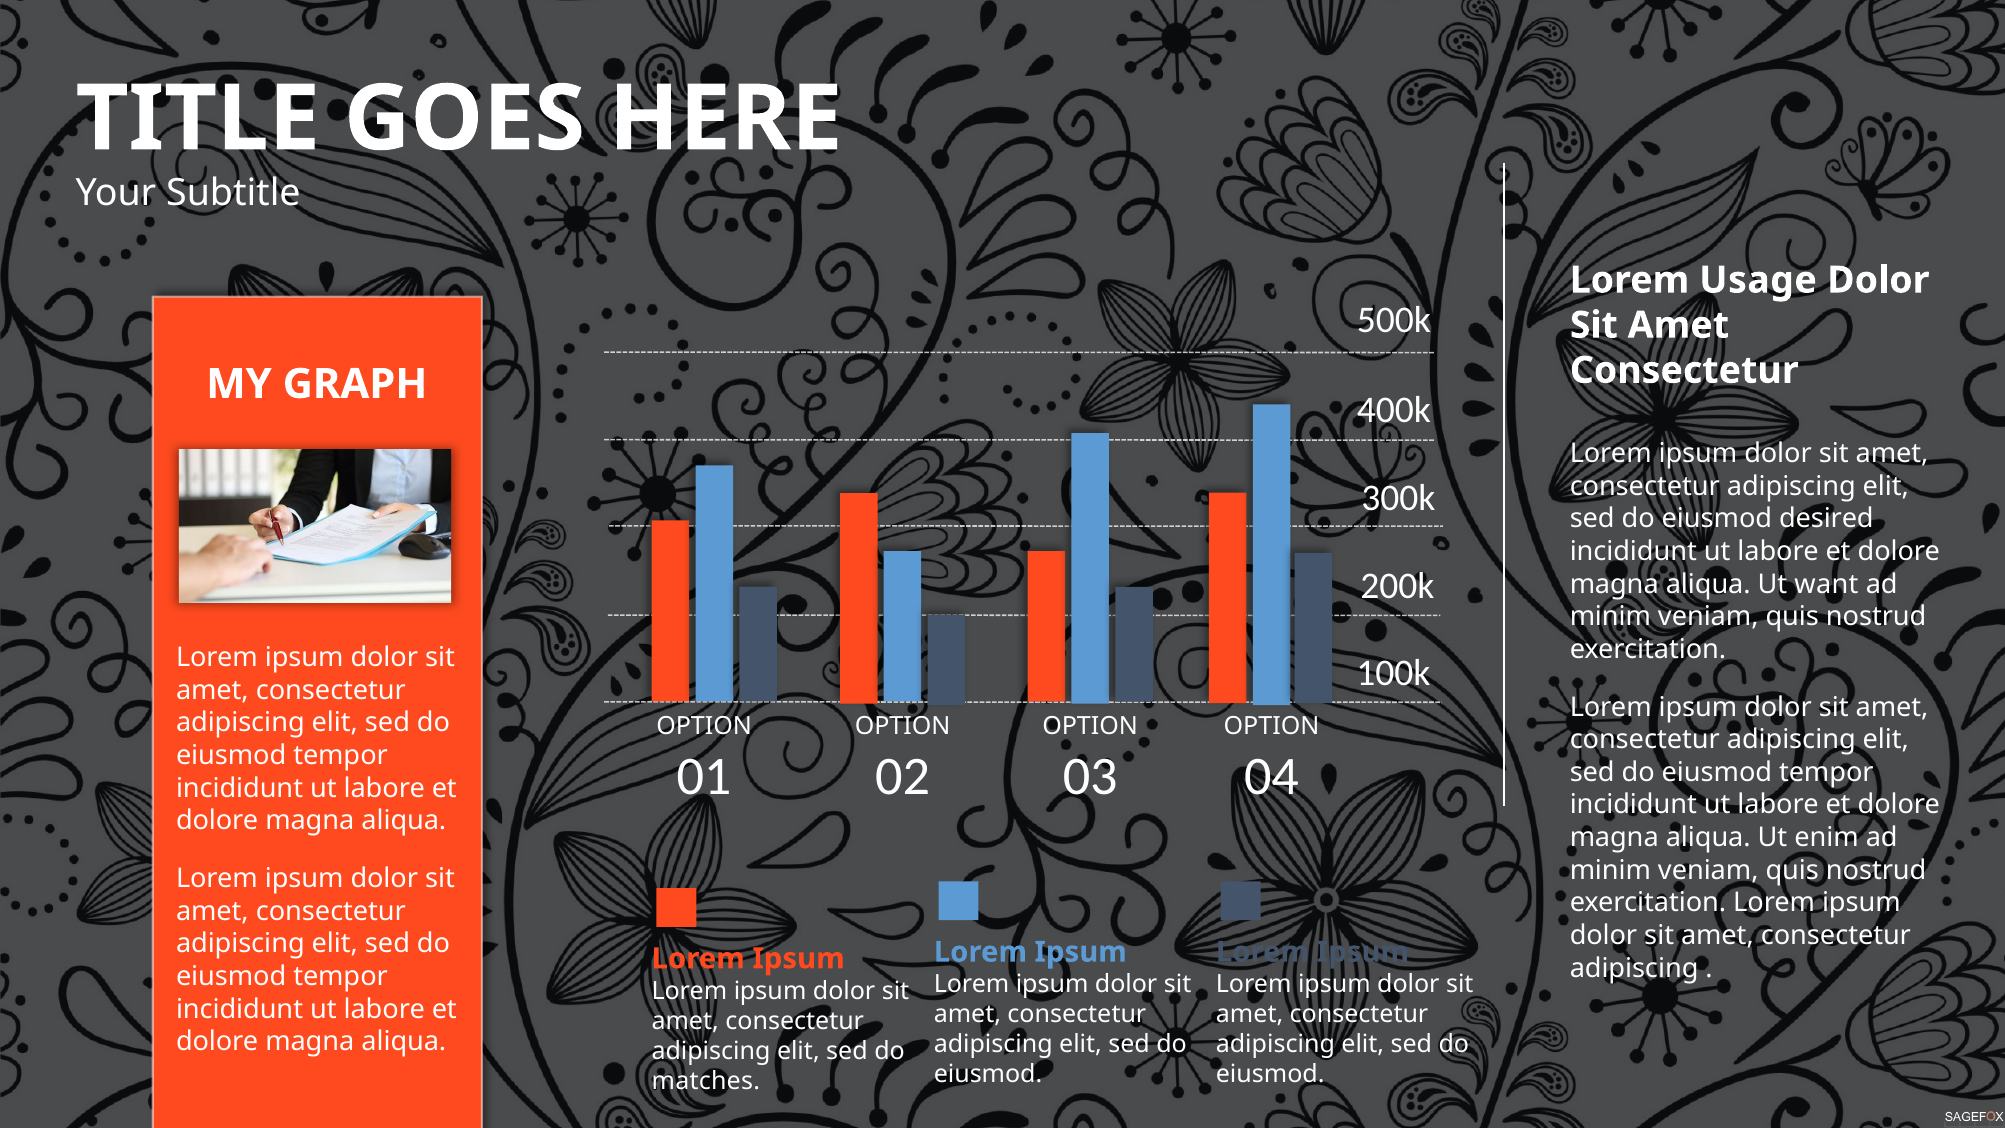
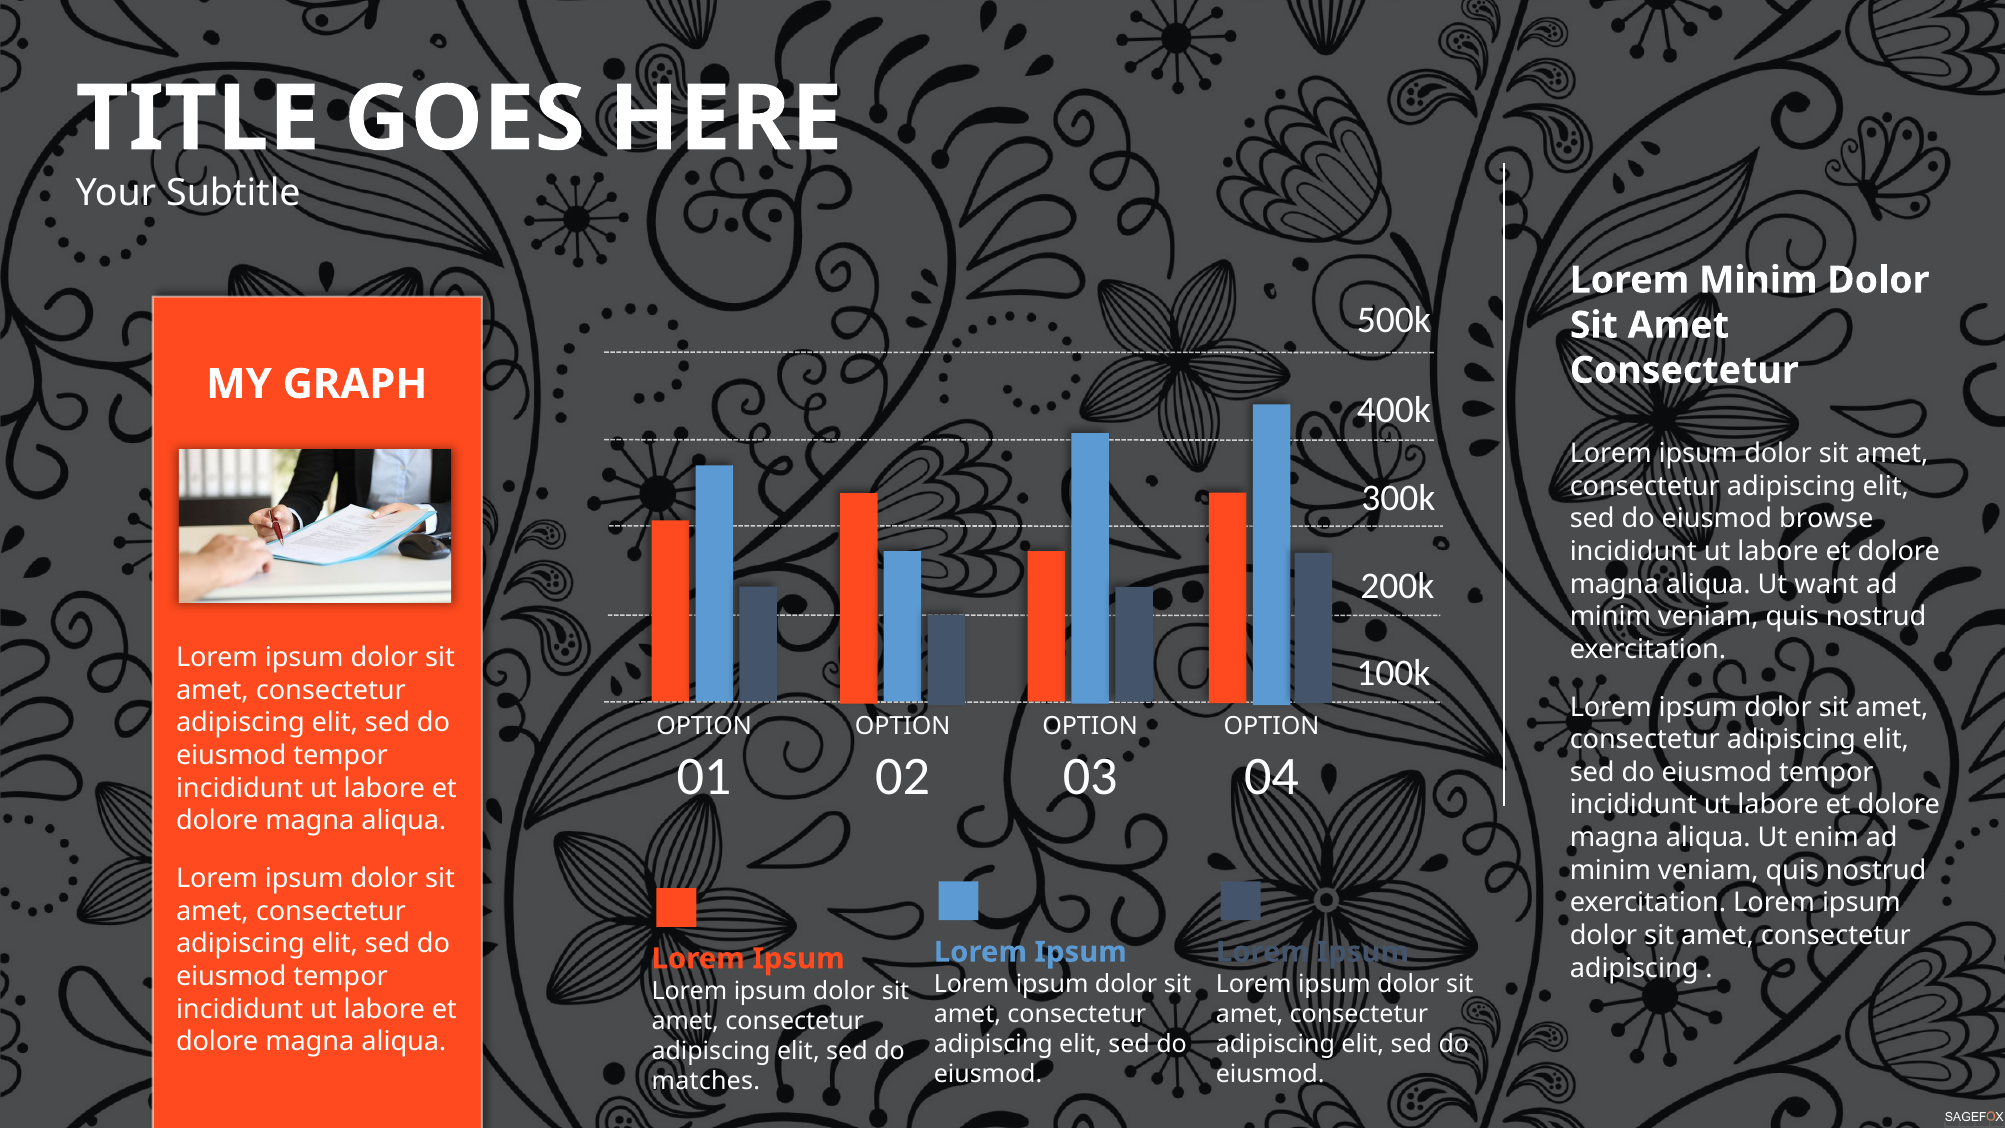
Lorem Usage: Usage -> Minim (1758, 280)
desired: desired -> browse (1826, 519)
